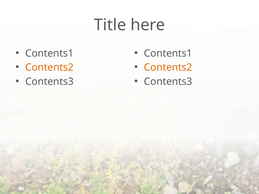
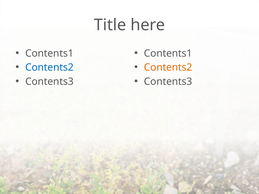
Contents2 colour: orange -> blue (49, 67)
